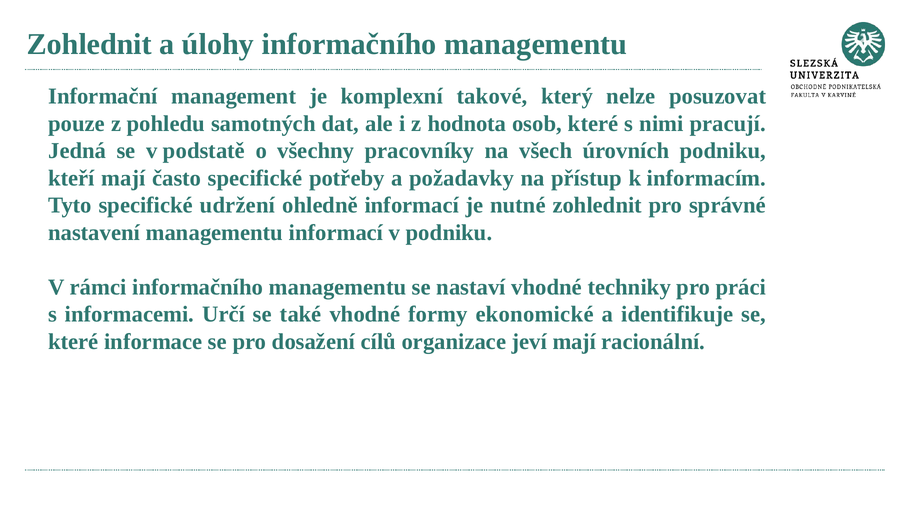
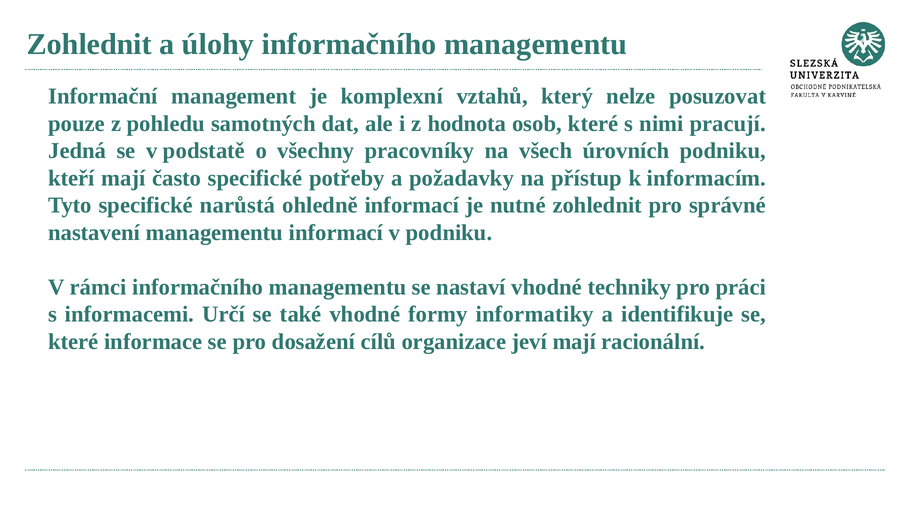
takové: takové -> vztahů (492, 96)
udržení: udržení -> narůstá (238, 205)
ekonomické: ekonomické -> informatiky (535, 314)
